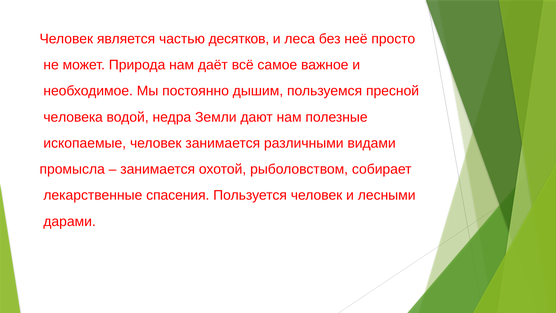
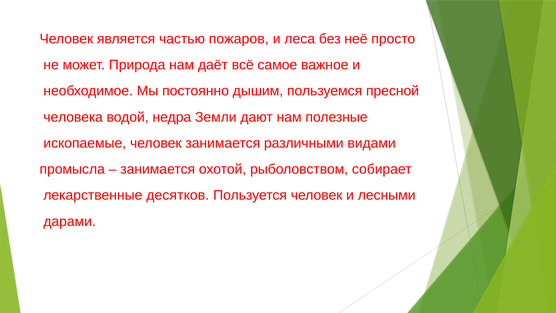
десятков: десятков -> пожаров (239, 39)
спасения: спасения -> десятков (178, 195)
